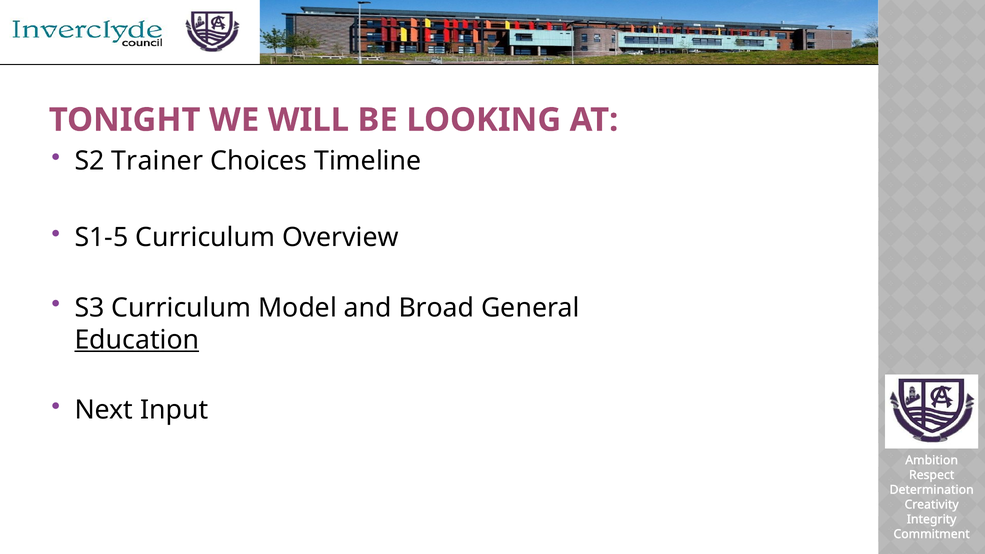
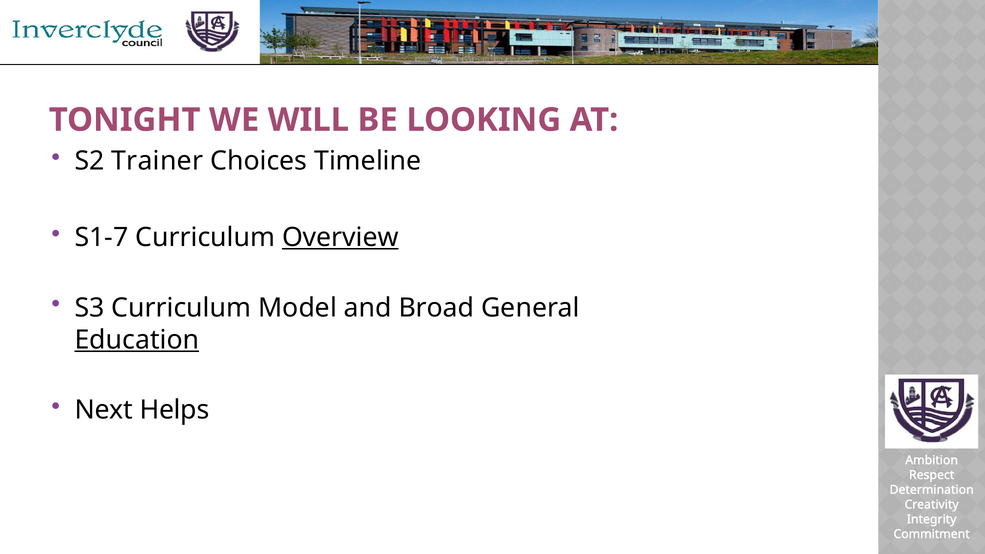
S1-5: S1-5 -> S1-7 (101, 237)
Overview underline: none -> present (340, 237)
Input: Input -> Helps (174, 410)
